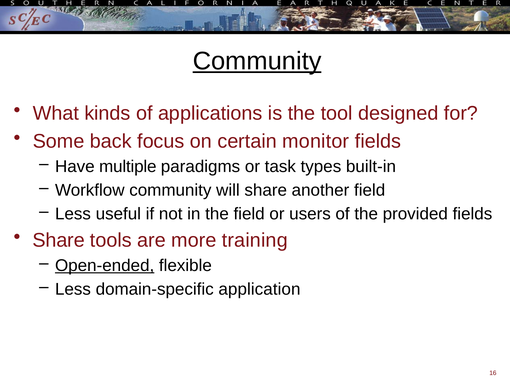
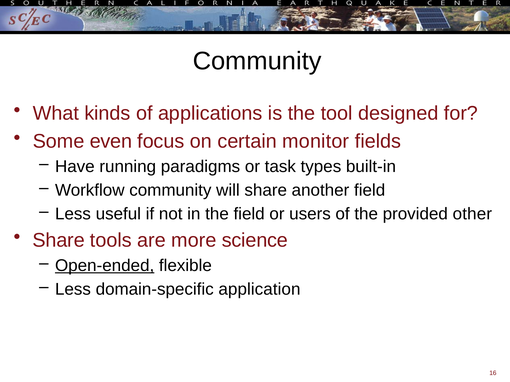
Community underline: present -> none (257, 61)
back: back -> even (111, 141)
multiple: multiple -> running (128, 167)
provided fields: fields -> other (472, 214)
training: training -> science (255, 241)
